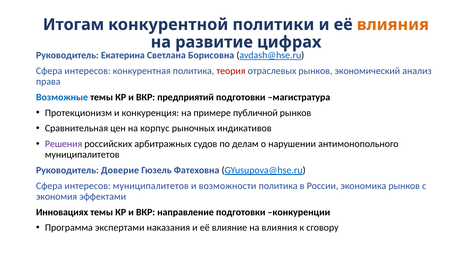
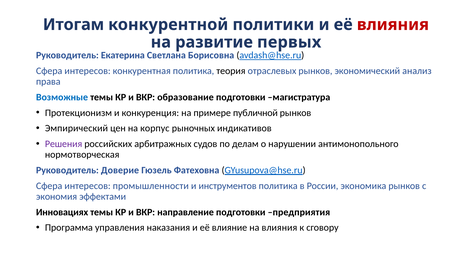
влияния colour: orange -> red (393, 25)
цифрах: цифрах -> первых (289, 42)
теория colour: red -> black (231, 71)
предприятий: предприятий -> образование (186, 97)
Сравнительная: Сравнительная -> Эмпирический (76, 128)
муниципалитетов: муниципалитетов -> нормотворческая (82, 155)
интересов муниципалитетов: муниципалитетов -> промышленности (151, 186)
возможности: возможности -> инструментов (228, 186)
конкуренции: конкуренции -> предприятия (299, 212)
экспертами: экспертами -> управления (120, 228)
